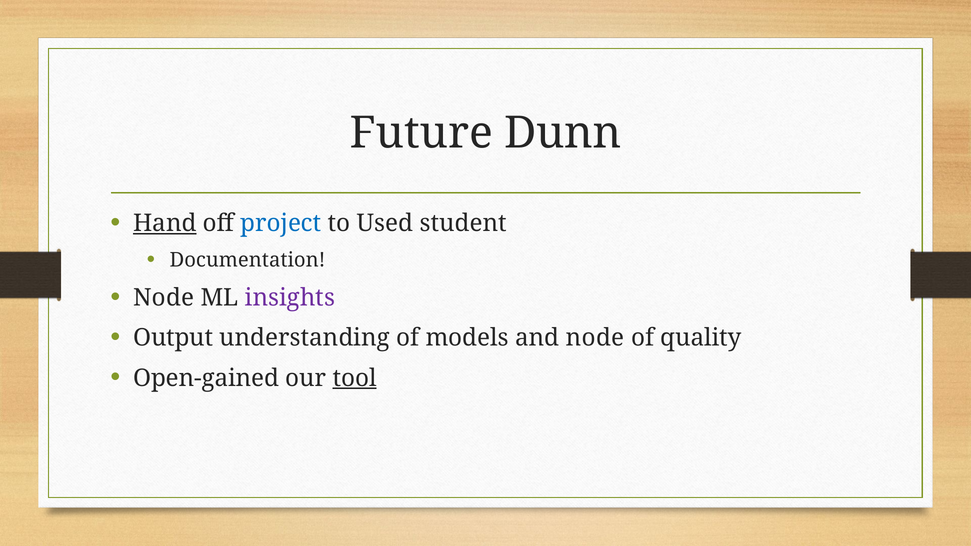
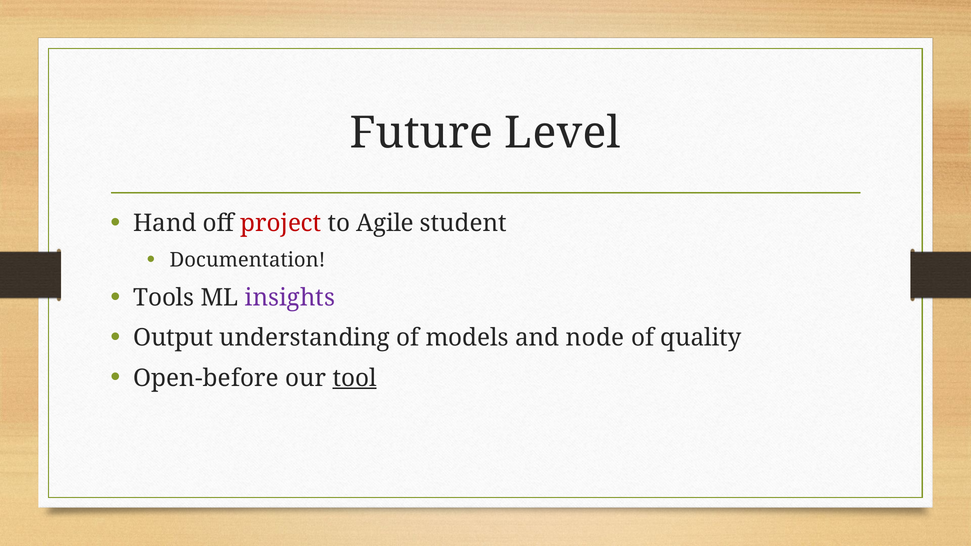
Dunn: Dunn -> Level (563, 133)
Hand underline: present -> none (165, 224)
project colour: blue -> red (281, 224)
Used: Used -> Agile (385, 224)
Node: Node -> Tools (164, 298)
Open-gained: Open-gained -> Open-before (206, 378)
